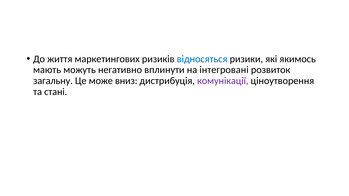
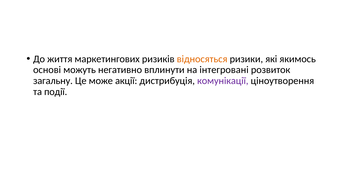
відносяться colour: blue -> orange (202, 59)
мають: мають -> основі (47, 70)
вниз: вниз -> акції (126, 81)
стані: стані -> події (56, 92)
